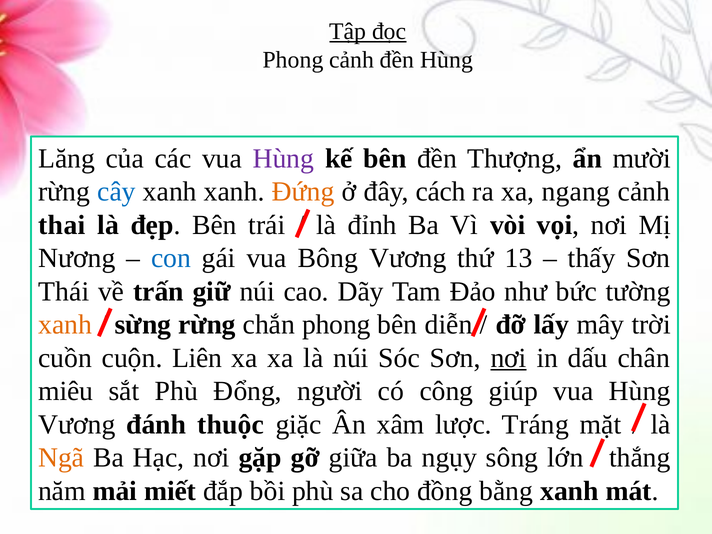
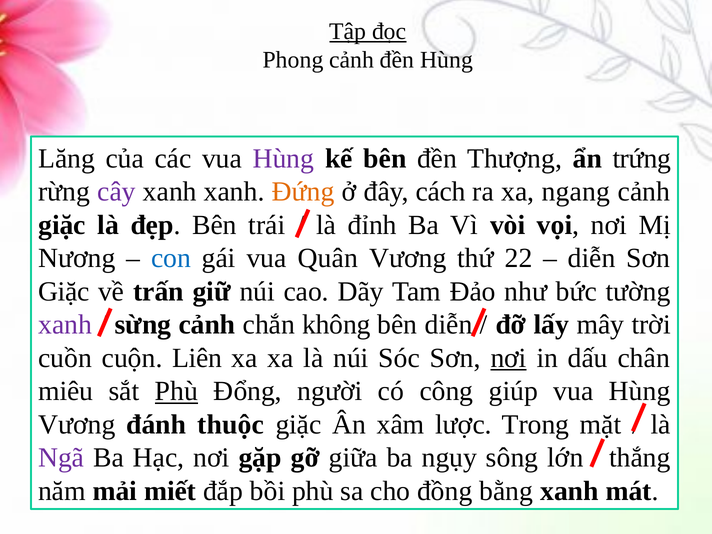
mười: mười -> trứng (642, 158)
cây colour: blue -> purple (117, 192)
thai: thai -> giặc (62, 225)
Bông: Bông -> Quân (328, 258)
13: 13 -> 22 (519, 258)
thấy: thấy -> diễn (592, 258)
Thái: Thái -> Giặc (64, 291)
xanh colour: orange -> purple (65, 325)
sừng rừng: rừng -> cảnh (207, 325)
chắn phong: phong -> không (336, 325)
Phù underline: none -> present (176, 391)
Tráng: Tráng -> Trong (536, 424)
Ngã colour: orange -> purple (61, 458)
